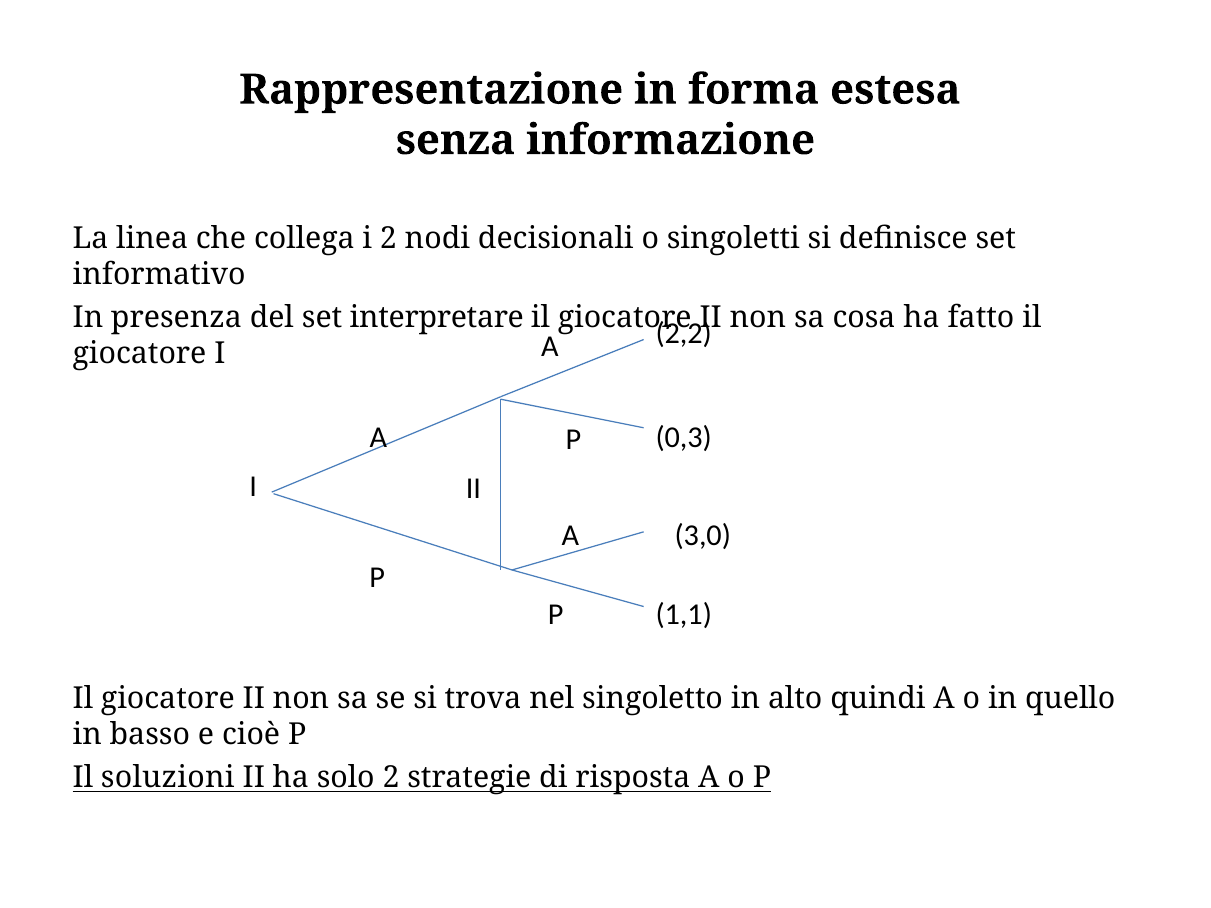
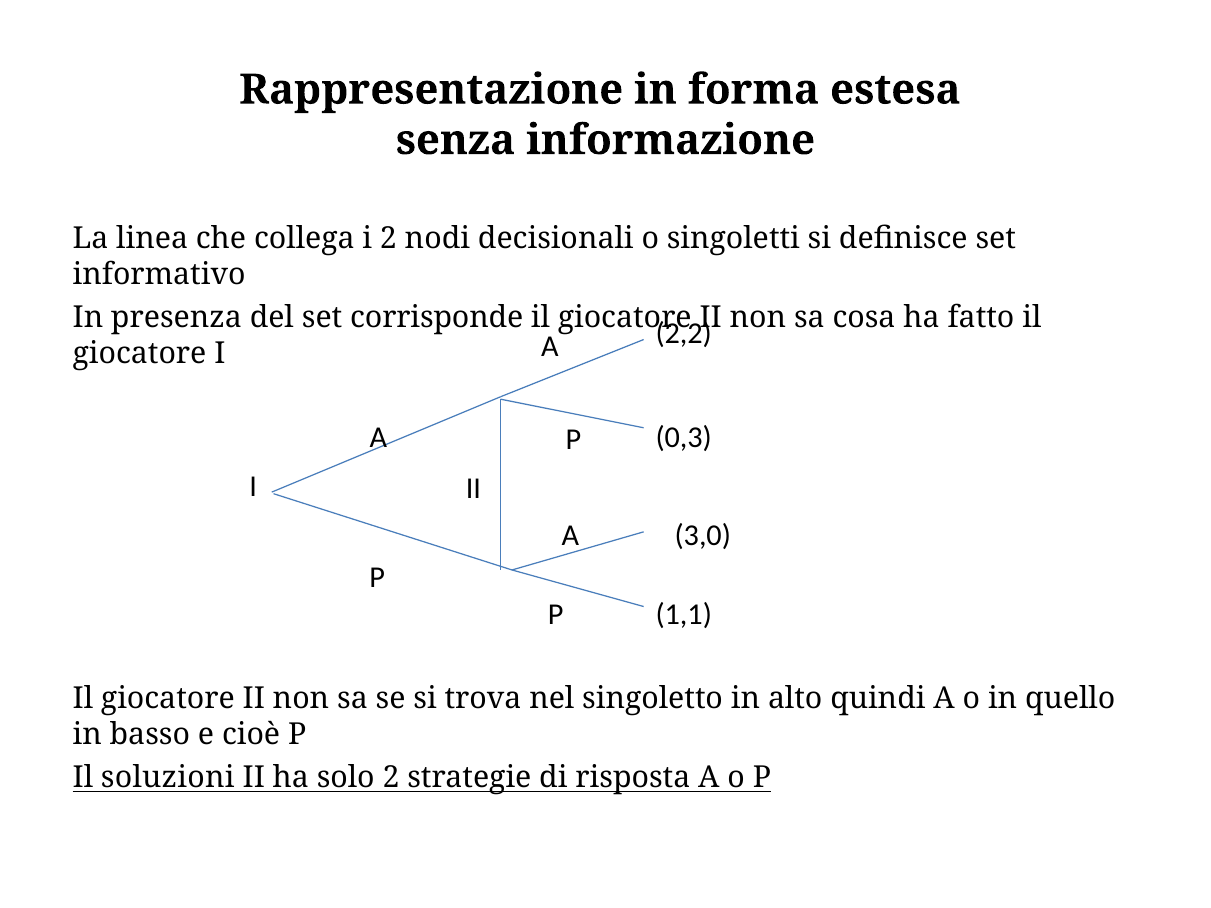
interpretare: interpretare -> corrisponde (437, 318)
